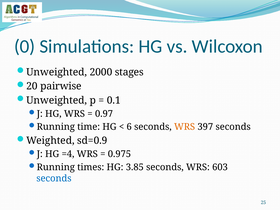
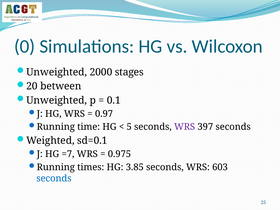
pairwise: pairwise -> between (61, 86)
6: 6 -> 5 (129, 127)
WRS colour: orange -> purple (185, 127)
sd=0.9: sd=0.9 -> sd=0.1 (92, 141)
=4: =4 -> =7 (68, 154)
